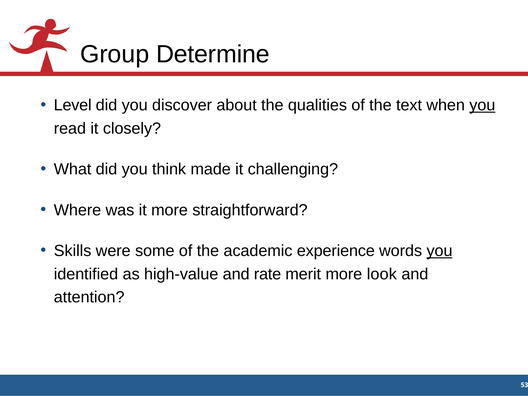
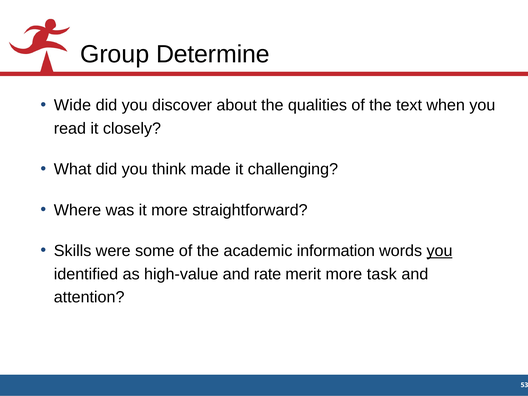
Level: Level -> Wide (73, 105)
you underline: present -> none (482, 105)
experience: experience -> information (336, 251)
look: look -> task (382, 274)
